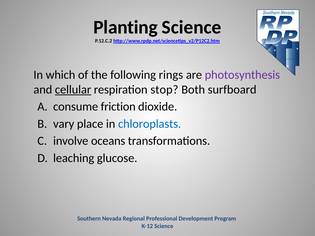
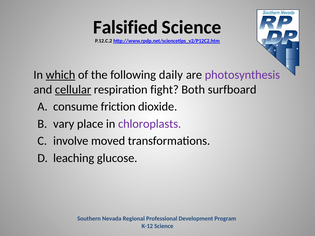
Planting: Planting -> Falsified (126, 27)
which underline: none -> present (60, 75)
rings: rings -> daily (171, 75)
stop: stop -> fight (164, 90)
chloroplasts colour: blue -> purple (150, 124)
oceans: oceans -> moved (108, 141)
